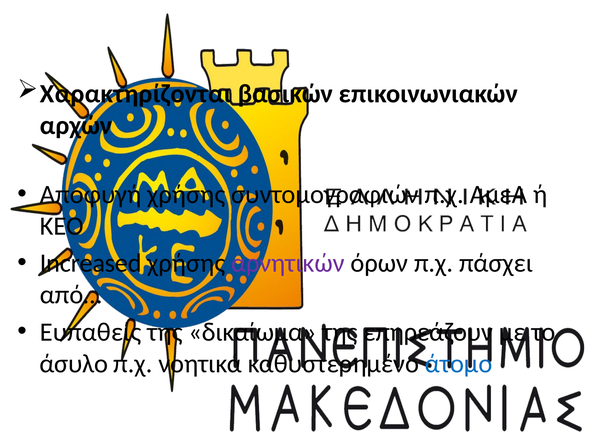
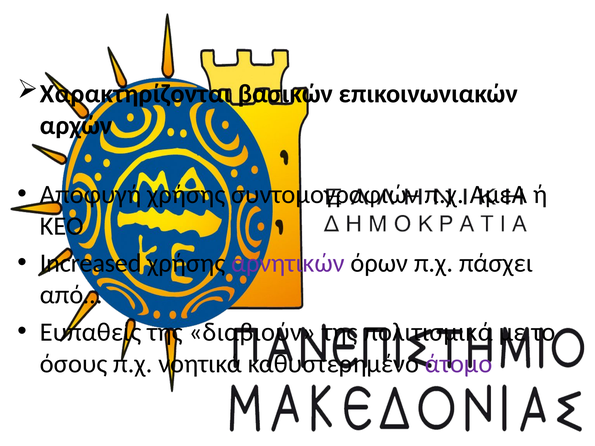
δικαίωμα: δικαίωμα -> διαβιούν (252, 332)
επηρεάζουν: επηρεάζουν -> πολιτισμικά (428, 332)
άσυλο: άσυλο -> όσους (74, 364)
άτομο colour: blue -> purple (459, 364)
